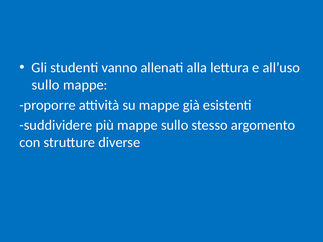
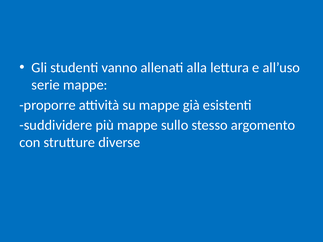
sullo: sullo -> serie (46, 85)
